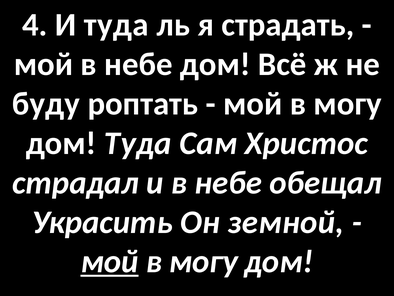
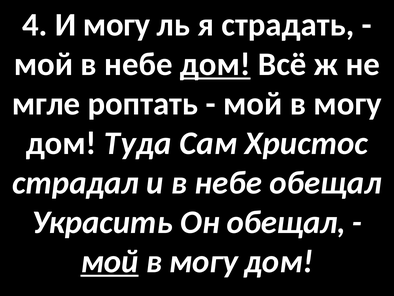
И туда: туда -> могу (117, 25)
дом underline: none -> present (215, 64)
буду: буду -> мгле (46, 104)
Он земной: земной -> обещал (286, 222)
